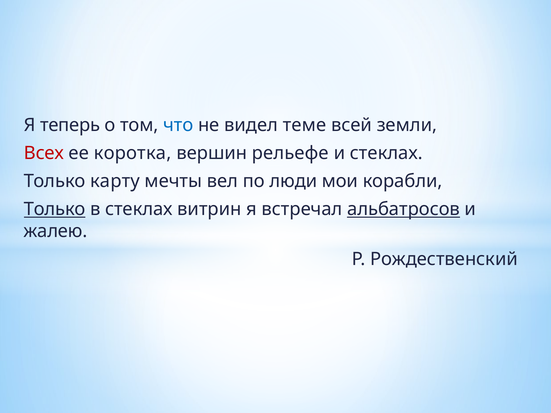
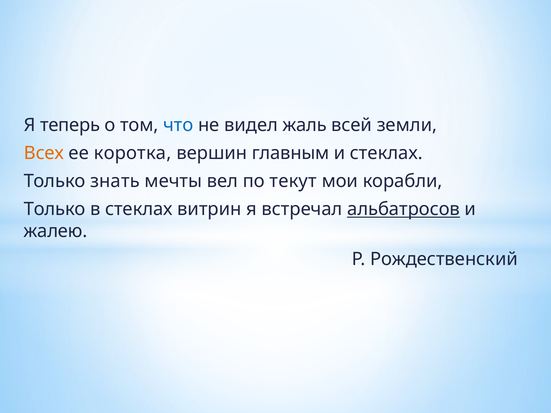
теме: теме -> жаль (305, 125)
Всех colour: red -> orange (44, 153)
рельефе: рельефе -> главным (291, 153)
карту: карту -> знать (115, 181)
люди: люди -> текут (293, 181)
Только underline: present -> none (55, 209)
